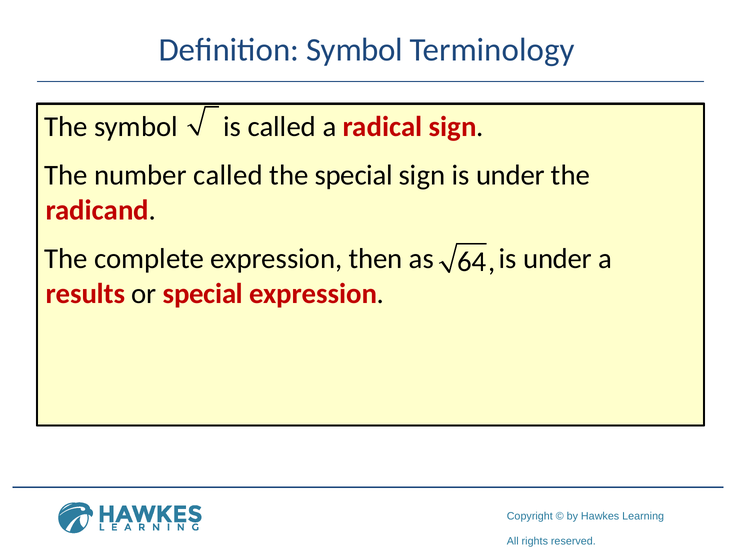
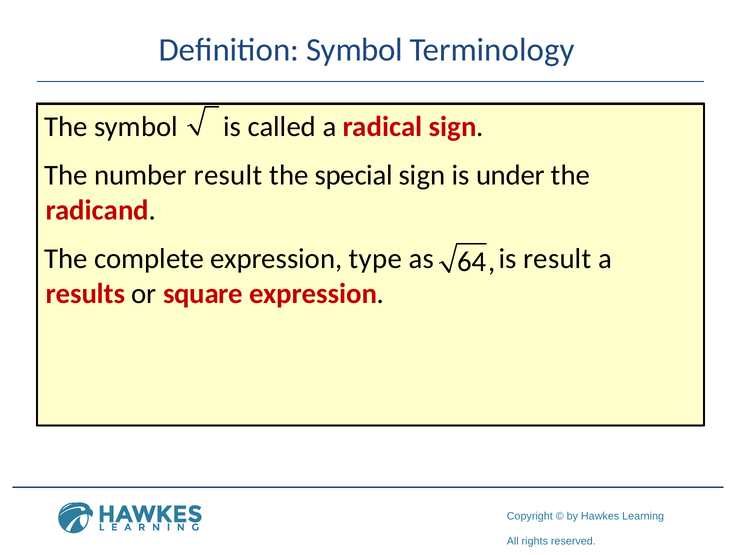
number called: called -> result (228, 176)
then: then -> type (375, 259)
as is under: under -> result (557, 259)
or special: special -> square (203, 294)
